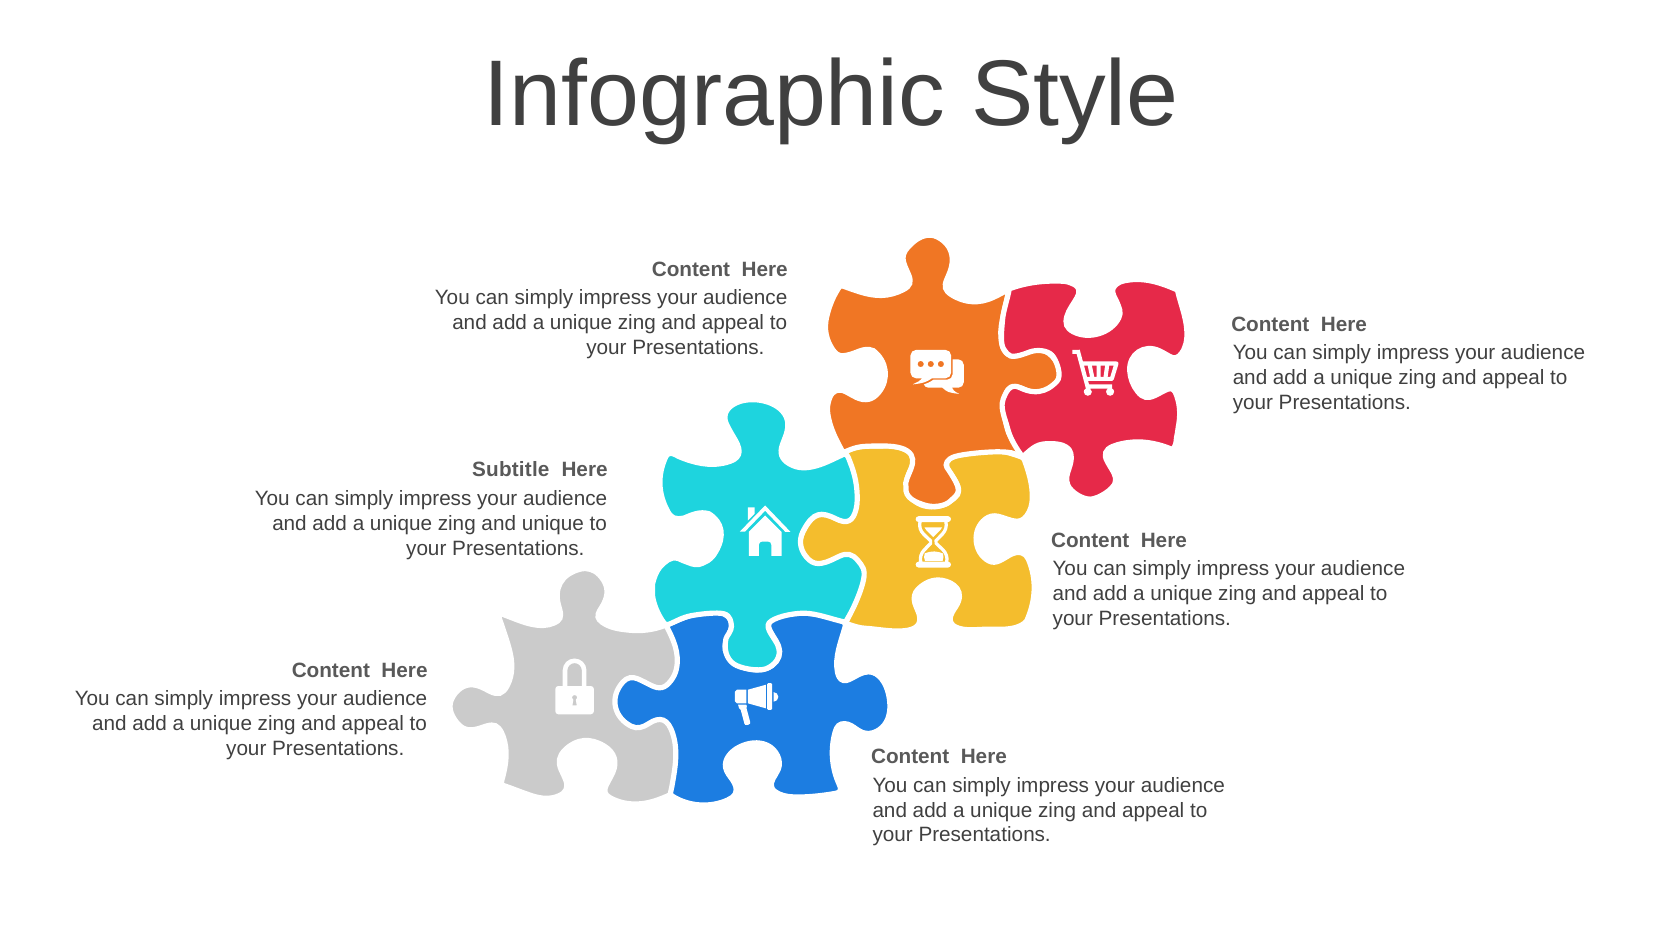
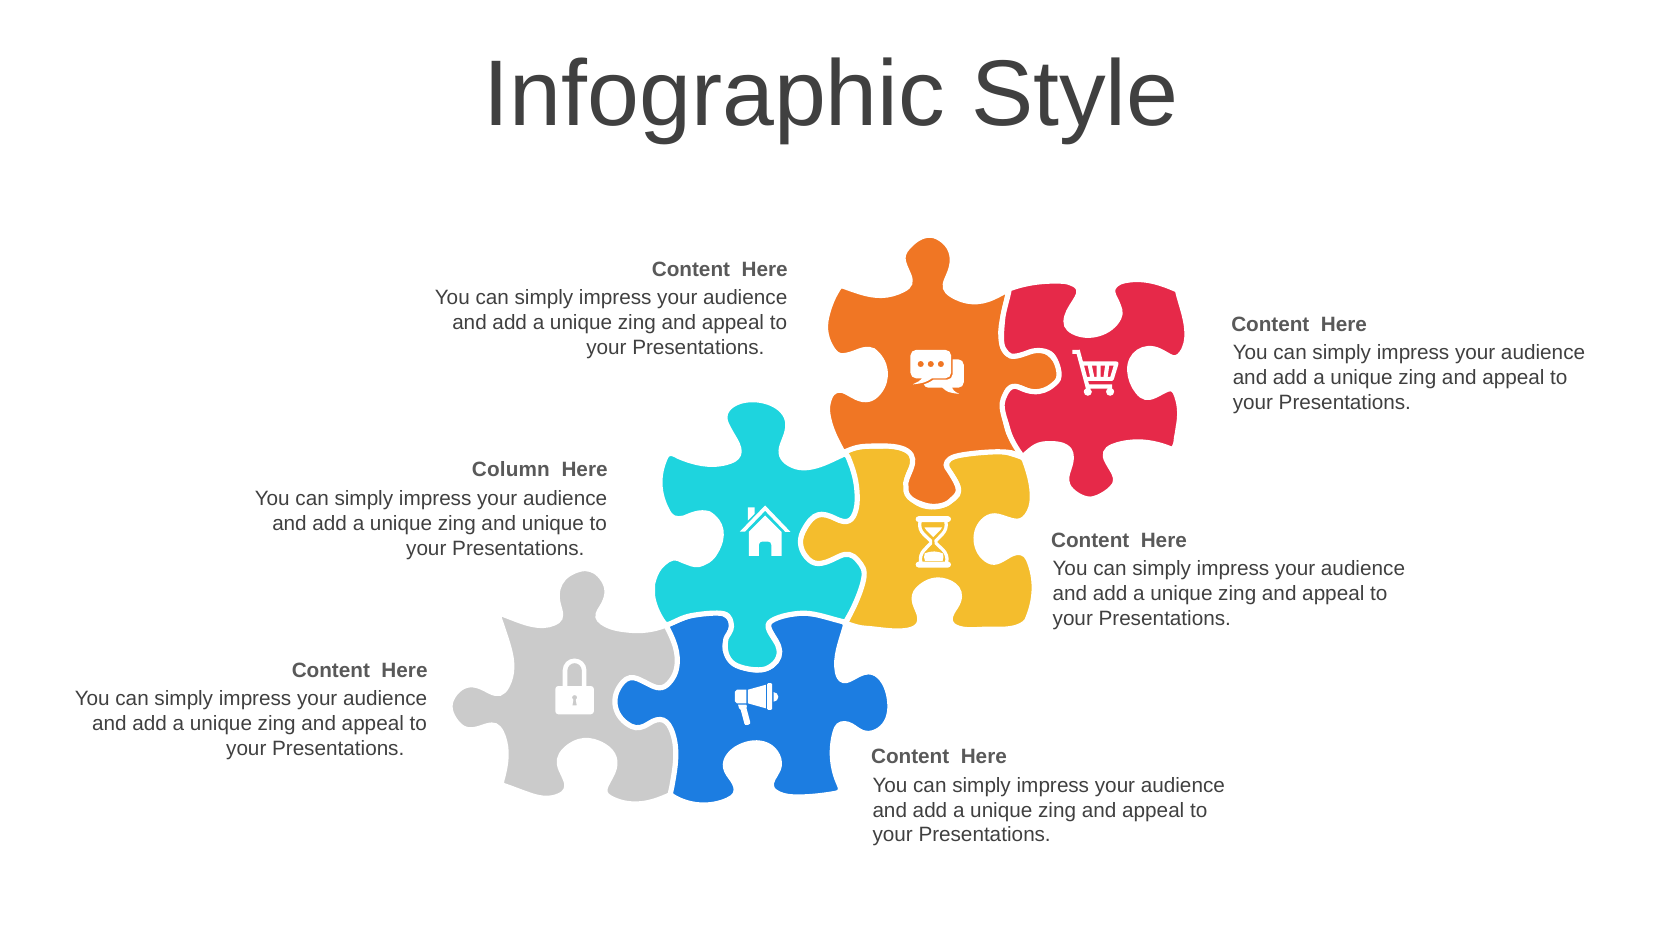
Subtitle: Subtitle -> Column (511, 470)
